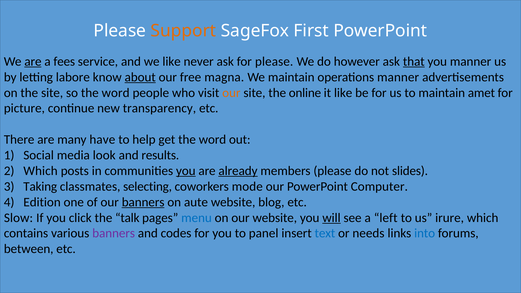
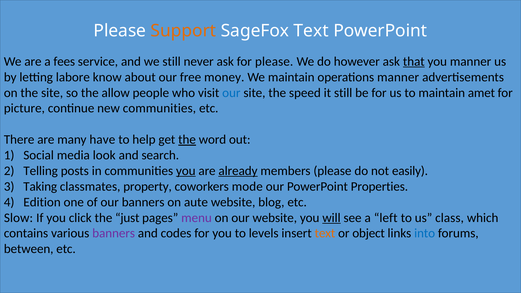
SageFox First: First -> Text (311, 31)
are underline: present -> none (33, 61)
we like: like -> still (172, 61)
about underline: present -> none (140, 77)
magna: magna -> money (224, 77)
so the word: word -> allow (116, 93)
our colour: orange -> blue (231, 93)
online: online -> speed (305, 93)
it like: like -> still (343, 93)
new transparency: transparency -> communities (159, 108)
the underline: none -> present (187, 140)
results: results -> search (160, 155)
Which: Which -> Telling (41, 171)
slides: slides -> easily (410, 171)
selecting: selecting -> property (148, 187)
Computer: Computer -> Properties (379, 187)
banners underline: present -> none (143, 202)
talk: talk -> just (127, 218)
menu colour: blue -> purple (196, 218)
irure: irure -> class (450, 218)
panel: panel -> levels (264, 233)
text colour: blue -> orange (325, 233)
needs: needs -> object (369, 233)
